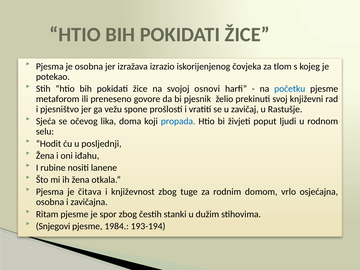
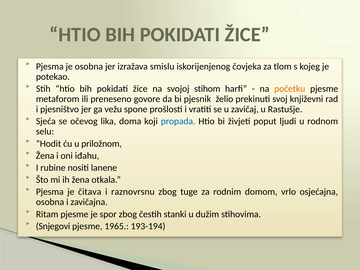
izrazio: izrazio -> smislu (162, 66)
osnovi: osnovi -> stihom (207, 89)
početku colour: blue -> orange (290, 89)
posljednji: posljednji -> priložnom (102, 144)
književnost: književnost -> raznovrsnu (133, 192)
1984: 1984 -> 1965 (117, 226)
